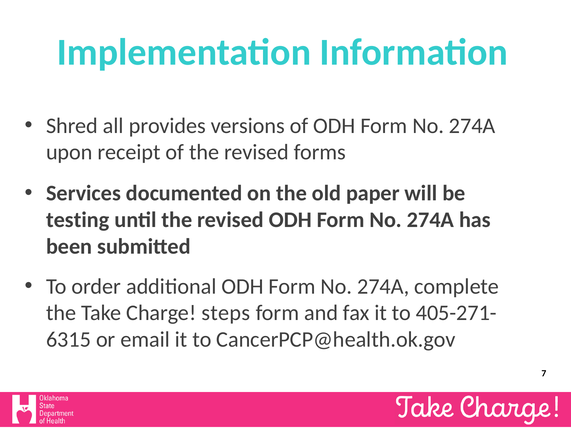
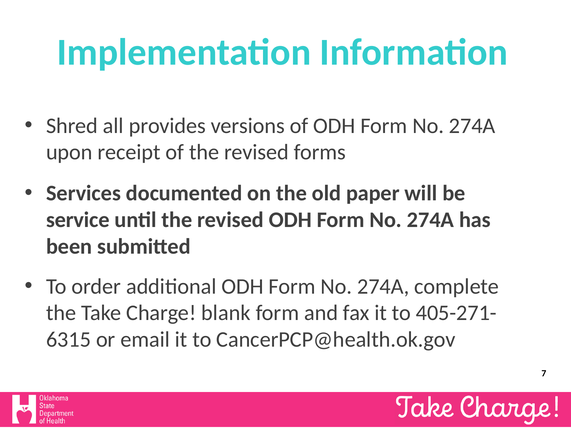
testing: testing -> service (78, 220)
steps: steps -> blank (226, 313)
